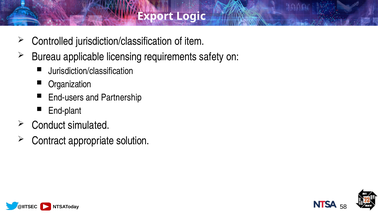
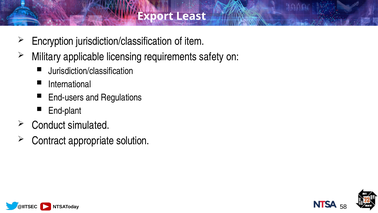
Logic: Logic -> Least (191, 16)
Controlled: Controlled -> Encryption (53, 41)
Bureau: Bureau -> Military (46, 57)
Organization: Organization -> International (70, 84)
Partnership: Partnership -> Regulations (121, 97)
